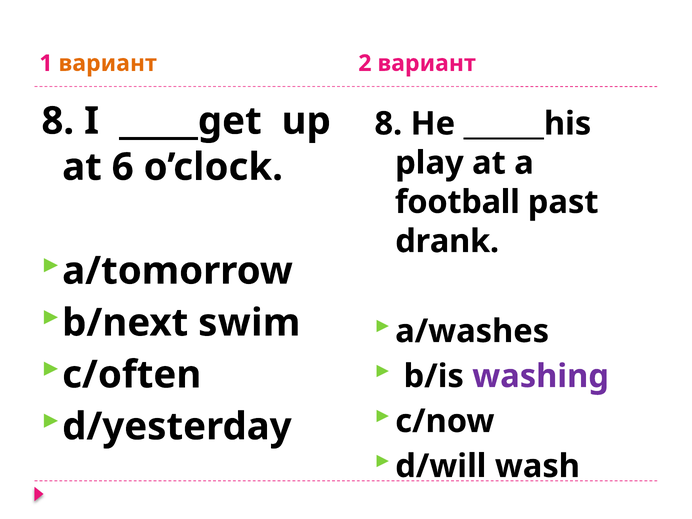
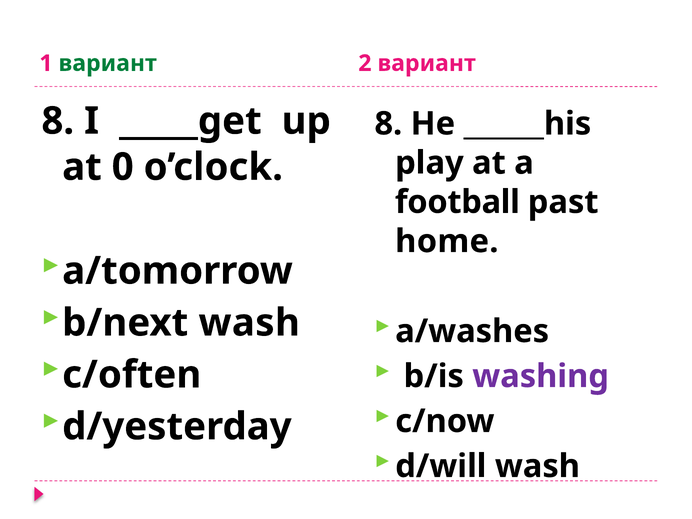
вариант colour: orange -> green (108, 63)
6: 6 -> 0 (123, 167)
drank: drank -> home (447, 241)
b/next swim: swim -> wash (249, 323)
